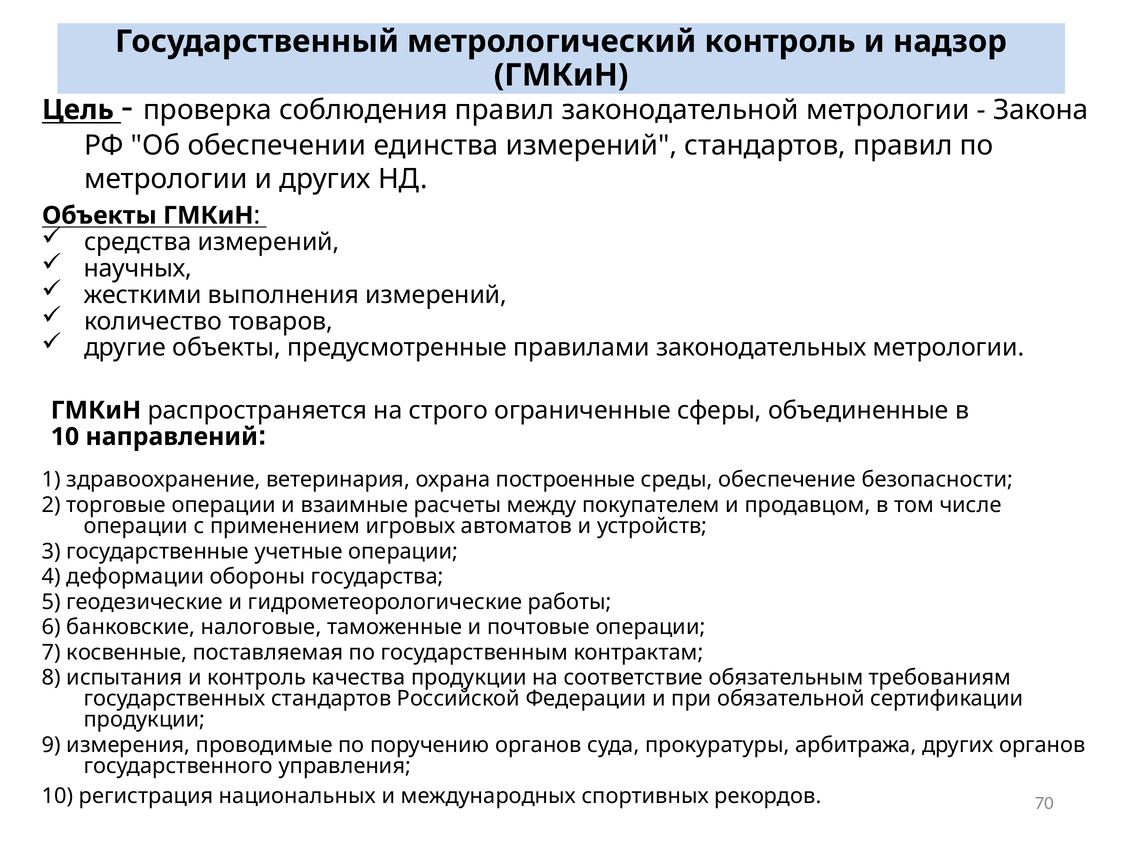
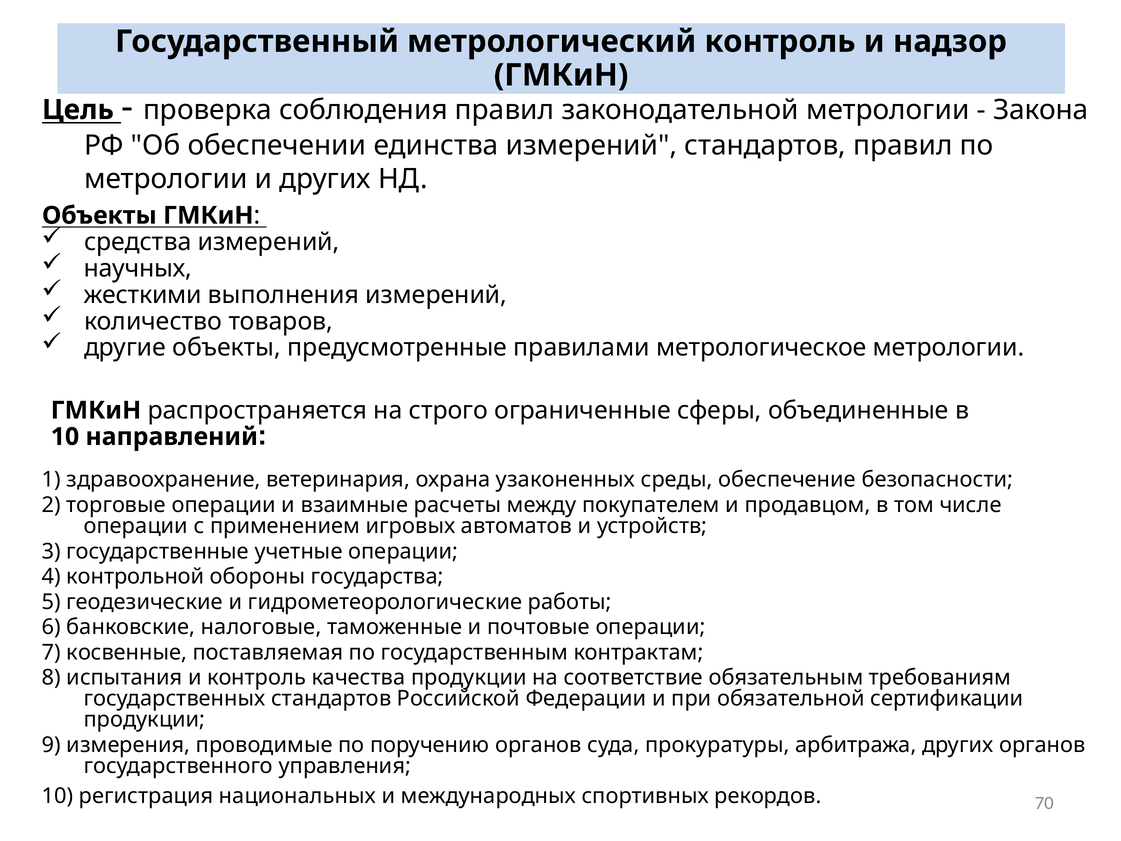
законодательных: законодательных -> метрологическое (761, 348)
построенные: построенные -> узаконенных (566, 480)
деформации: деформации -> контрольной (135, 576)
